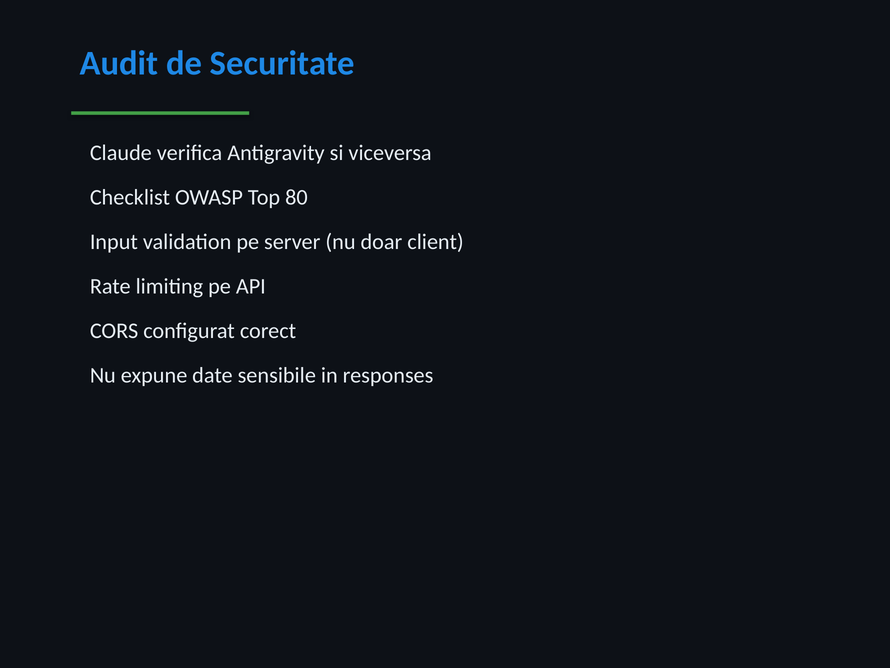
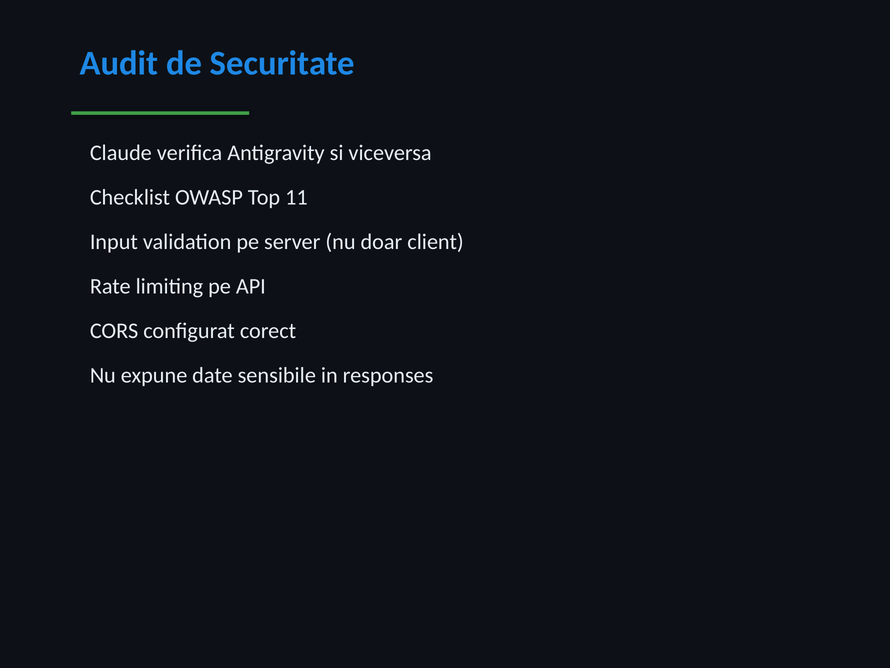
80: 80 -> 11 (296, 197)
